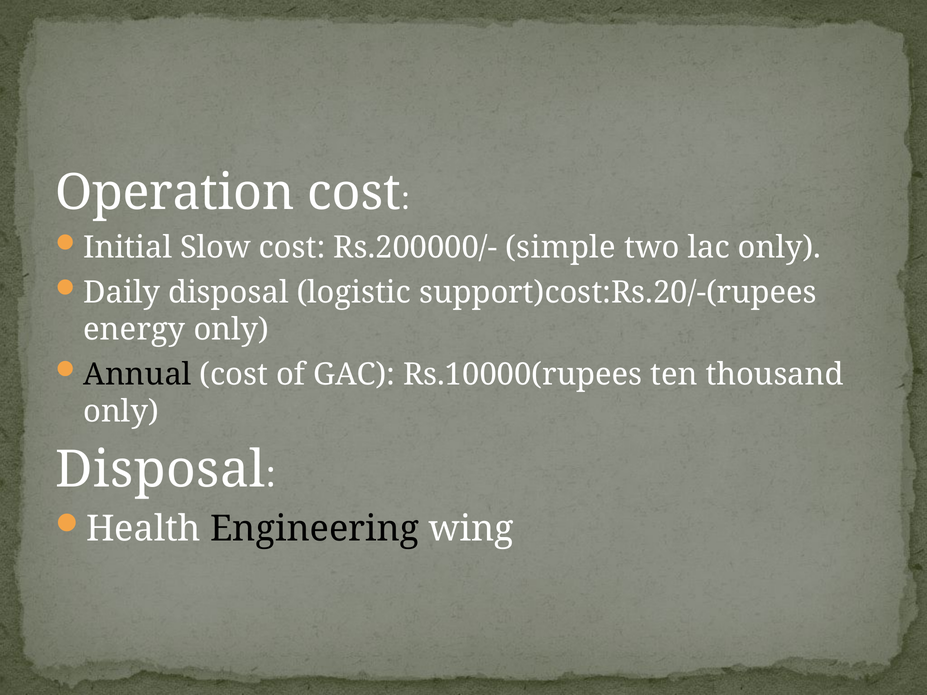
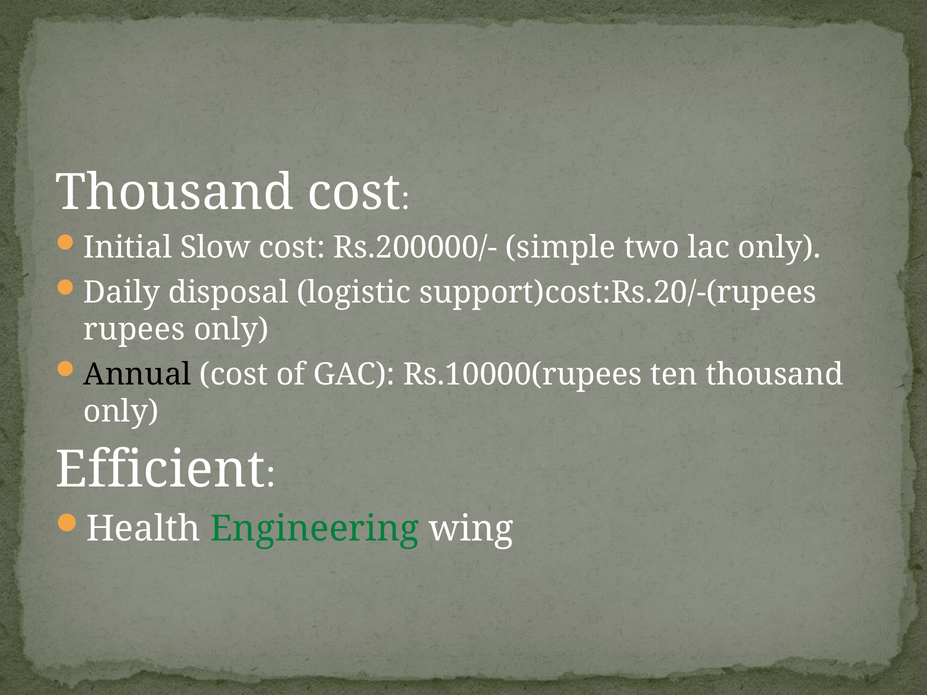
Operation: Operation -> Thousand (175, 193)
energy: energy -> rupees (134, 330)
Disposal: Disposal -> Efficient (161, 470)
Engineering colour: black -> green (315, 529)
